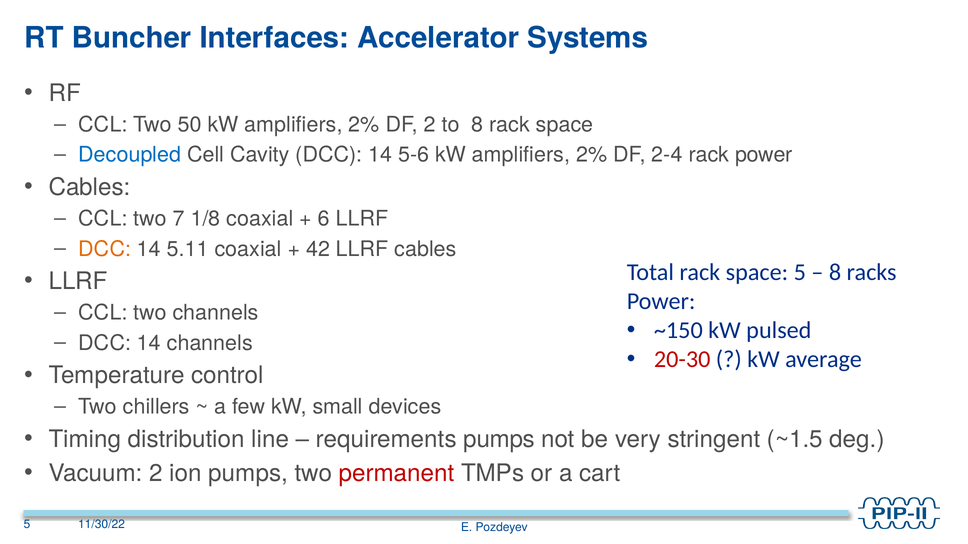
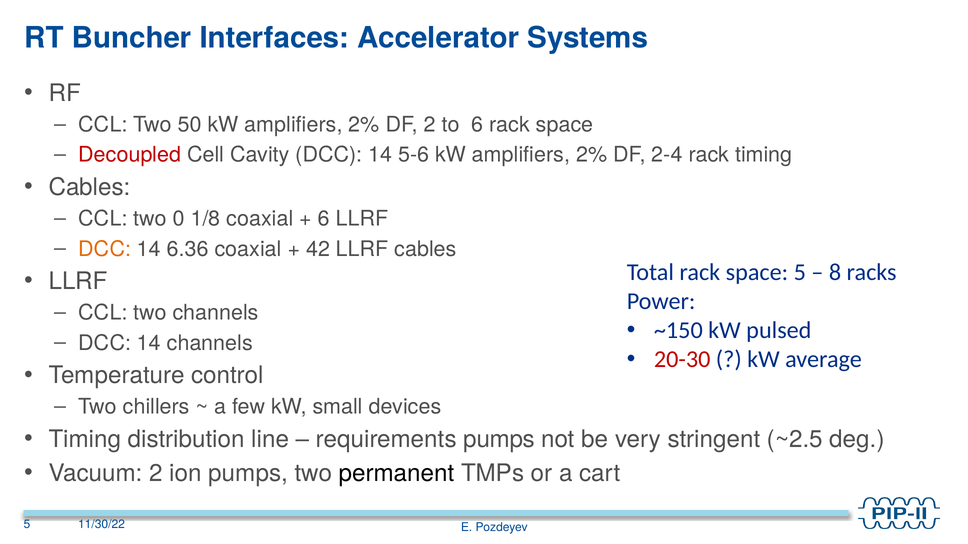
to 8: 8 -> 6 (477, 125)
Decoupled colour: blue -> red (130, 155)
rack power: power -> timing (764, 155)
7: 7 -> 0 (179, 219)
5.11: 5.11 -> 6.36 (188, 249)
~1.5: ~1.5 -> ~2.5 (795, 440)
permanent colour: red -> black (397, 474)
